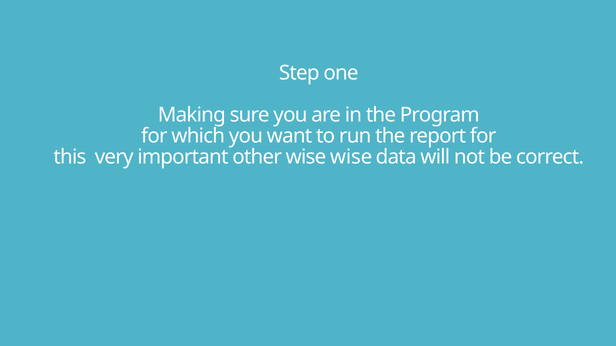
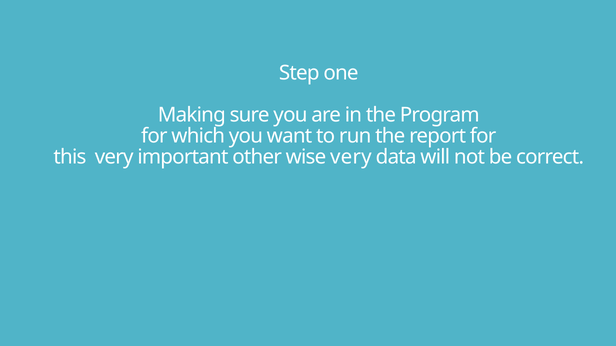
wise wise: wise -> very (351, 157)
